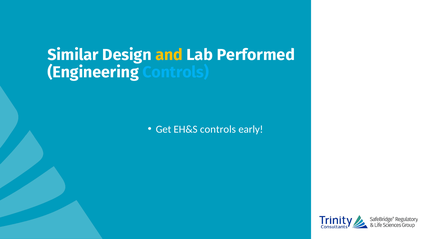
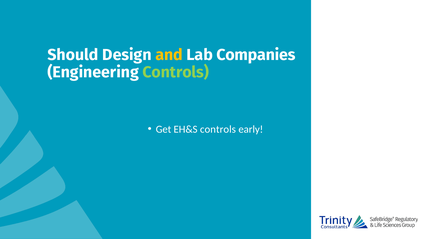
Similar: Similar -> Should (73, 55)
Performed: Performed -> Companies (256, 55)
Controls colour: light blue -> light green (176, 72)
